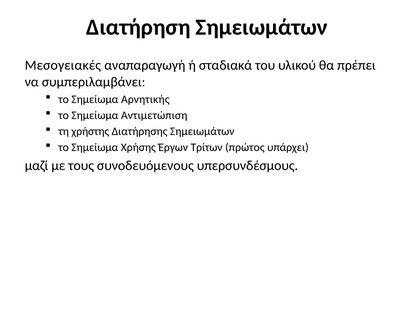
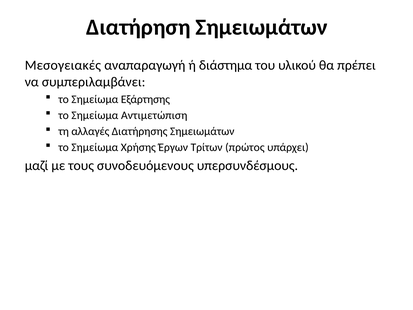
σταδιακά: σταδιακά -> διάστημα (226, 65)
Αρνητικής: Αρνητικής -> Εξάρτησης (145, 99)
χρήστης: χρήστης -> αλλαγές (90, 131)
